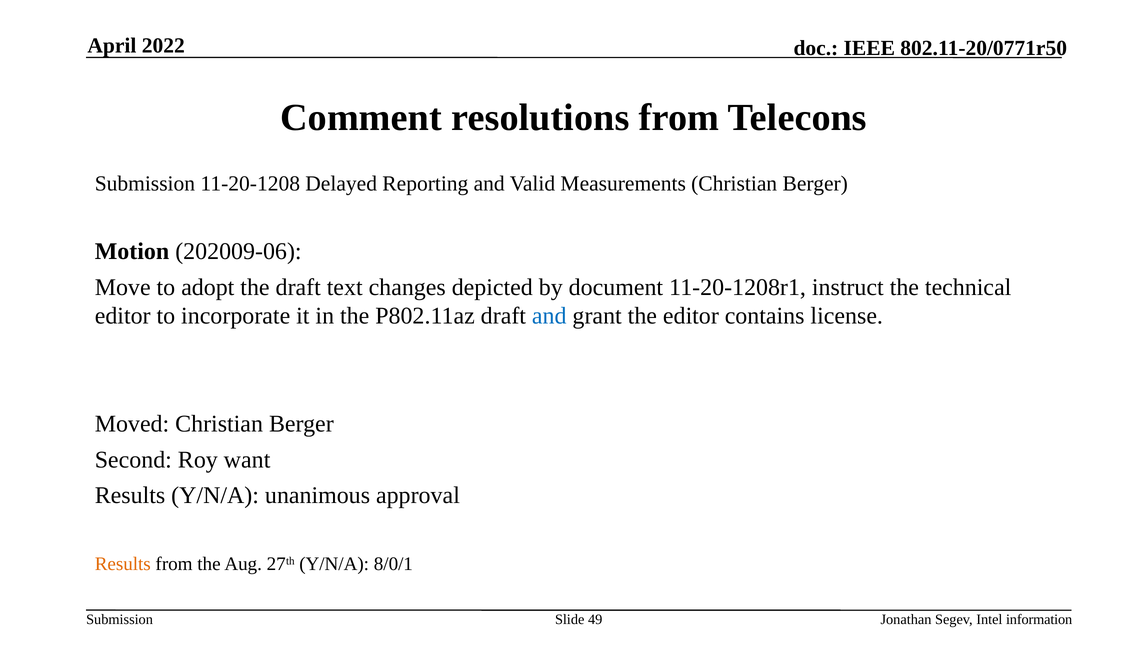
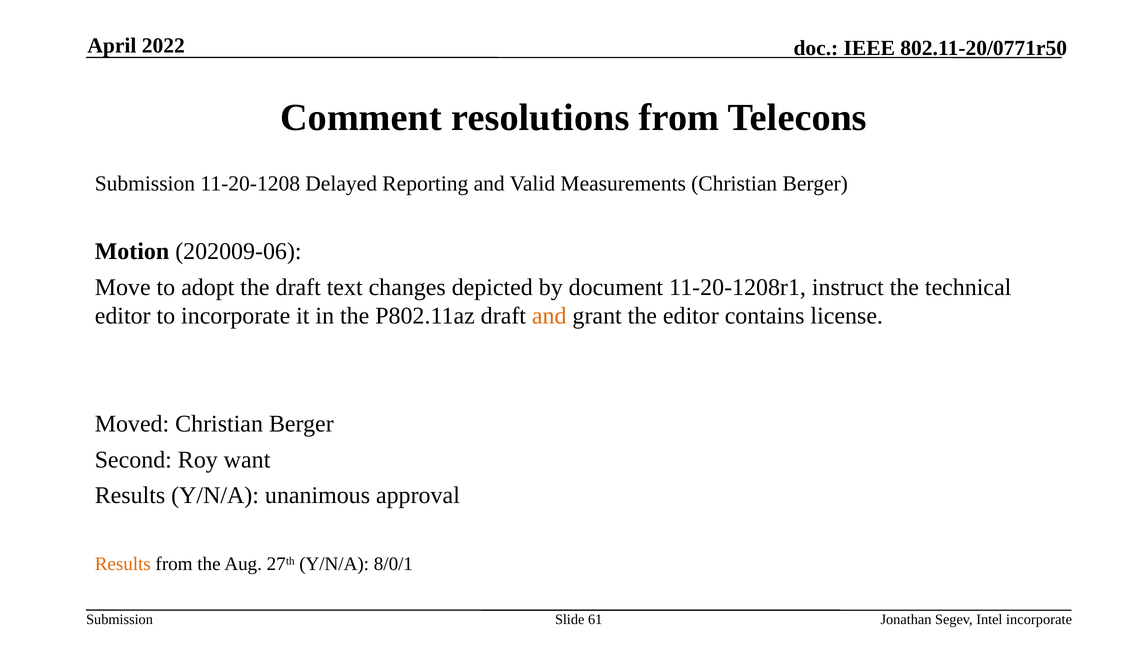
and colour: blue -> orange (549, 316)
49: 49 -> 61 (595, 619)
Intel information: information -> incorporate (1039, 619)
